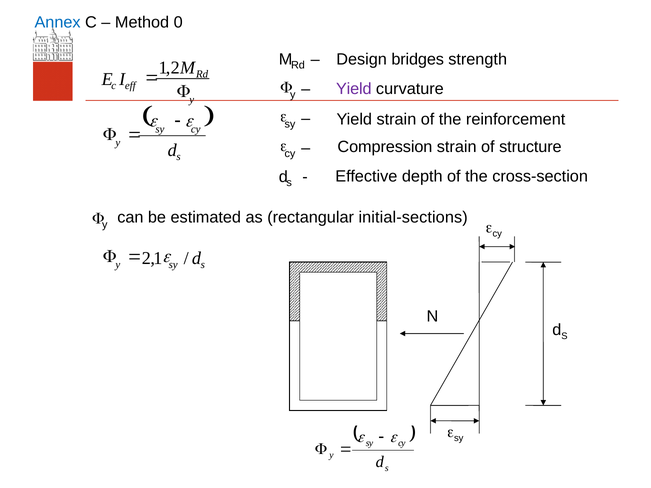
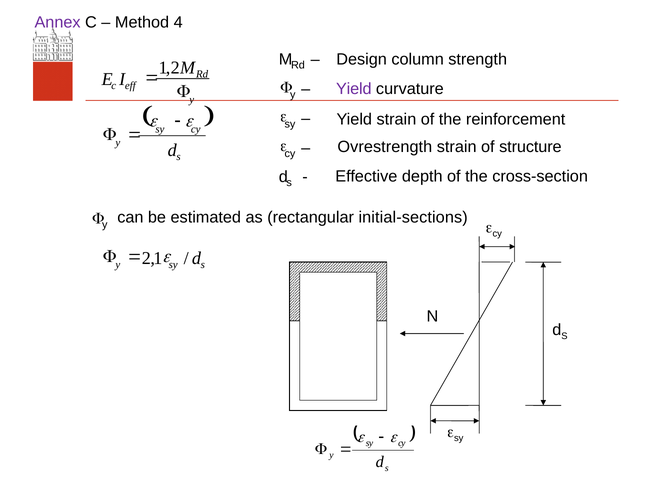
Annex colour: blue -> purple (58, 22)
0: 0 -> 4 (178, 22)
bridges: bridges -> column (418, 59)
Compression: Compression -> Ovrestrength (385, 147)
